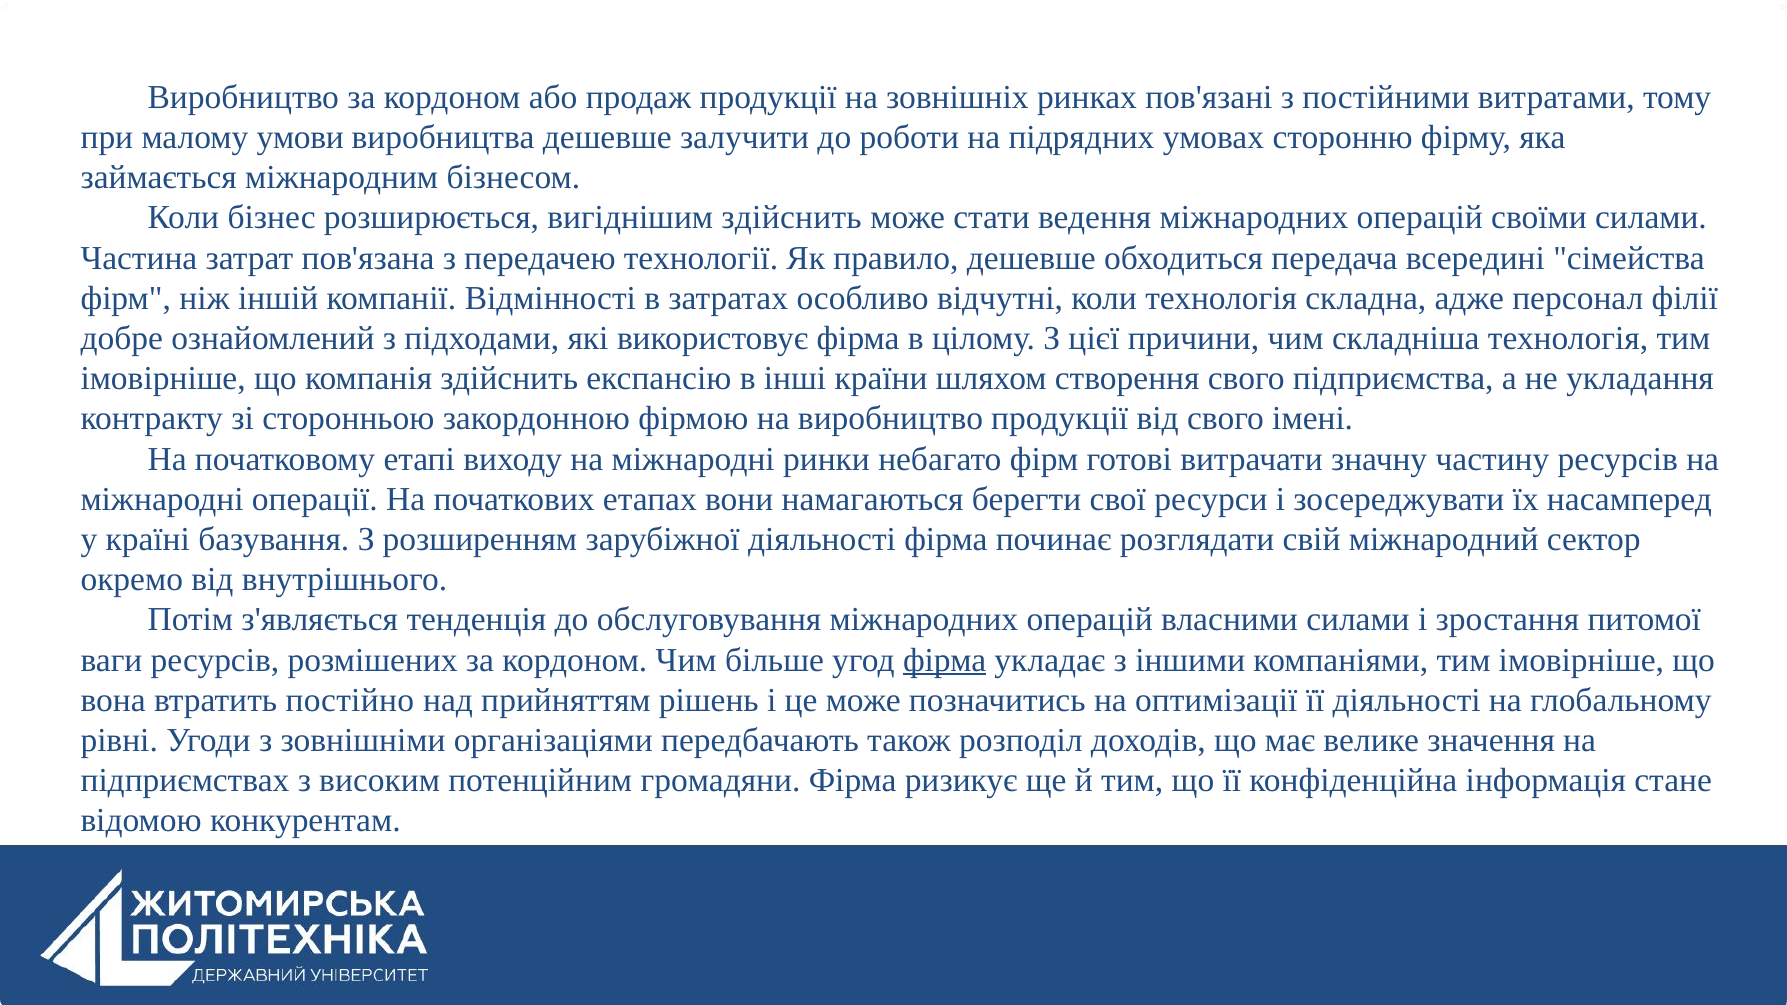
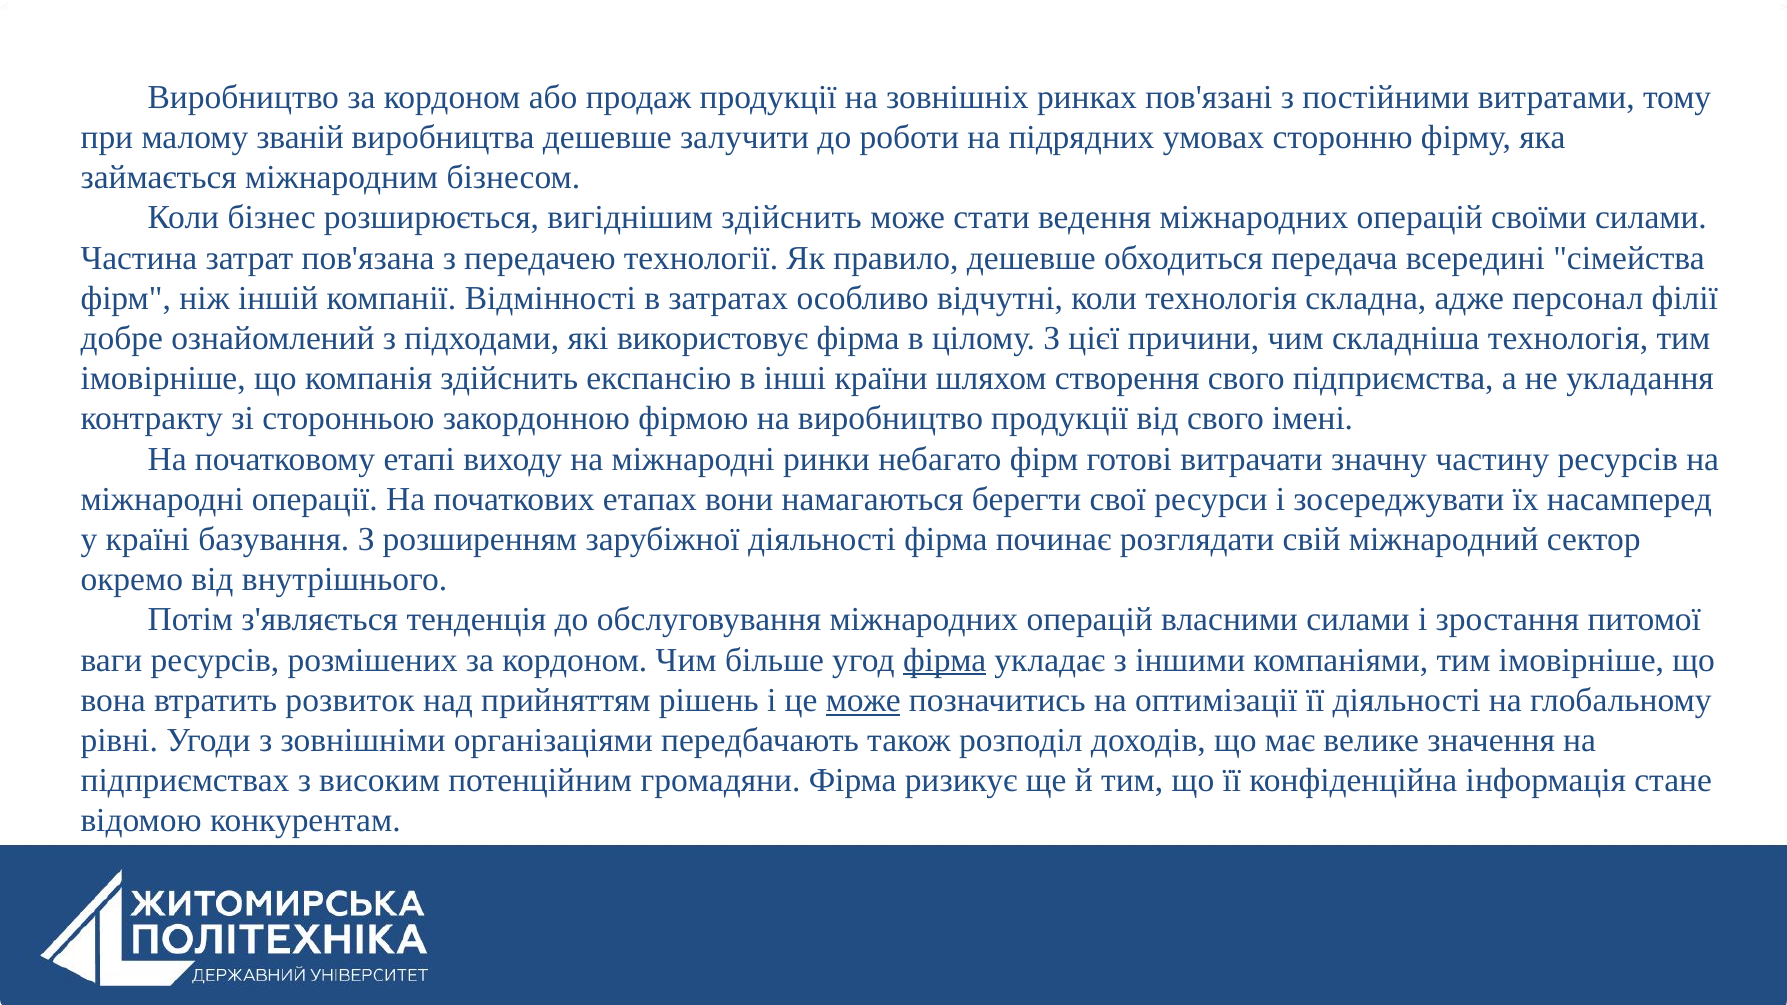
умови: умови -> званій (300, 137)
постійно: постійно -> розвиток (350, 700)
може underline: none -> present (863, 700)
